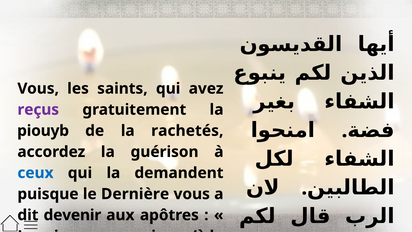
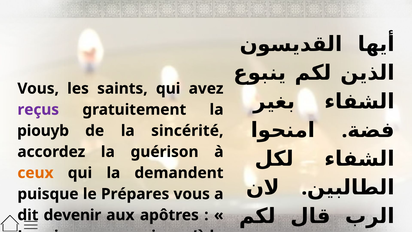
rachetés: rachetés -> sincérité (187, 131)
ceux colour: blue -> orange (35, 173)
Dernière: Dernière -> Prépares (135, 194)
